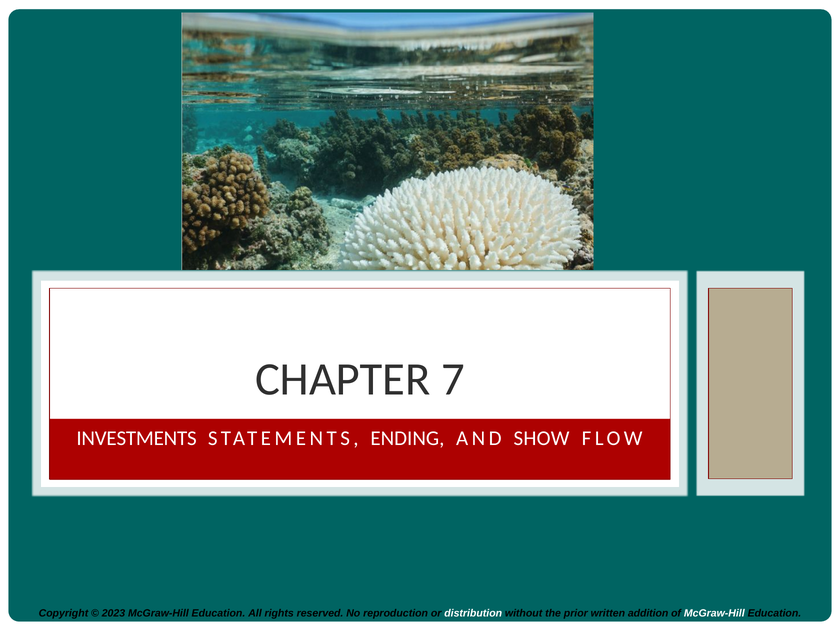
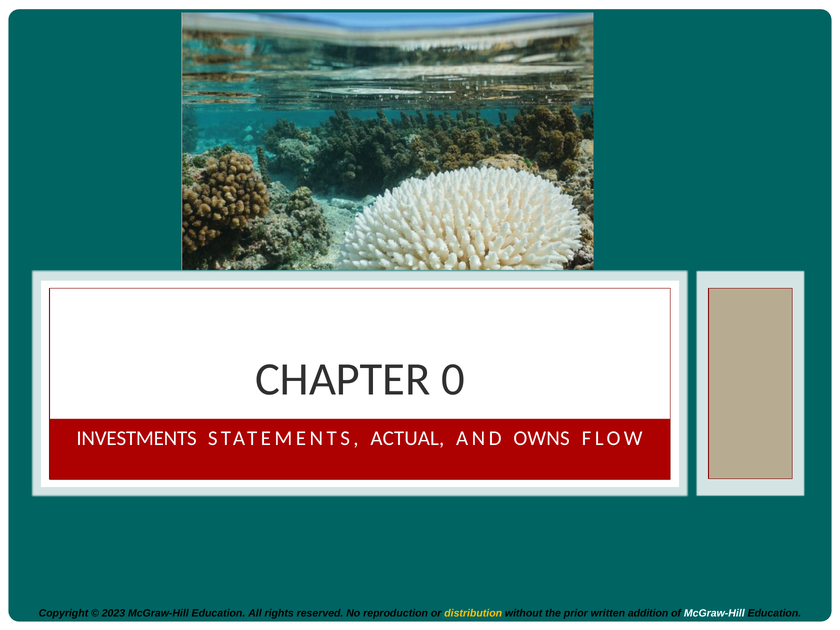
7: 7 -> 0 (453, 380)
ENDING: ENDING -> ACTUAL (407, 438)
SHOW: SHOW -> OWNS (542, 438)
distribution colour: white -> yellow (473, 613)
